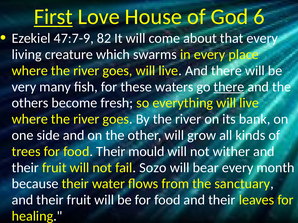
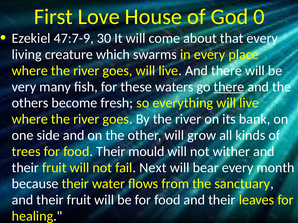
First underline: present -> none (53, 17)
6: 6 -> 0 (259, 17)
82: 82 -> 30 (104, 38)
Sozo: Sozo -> Next (153, 168)
